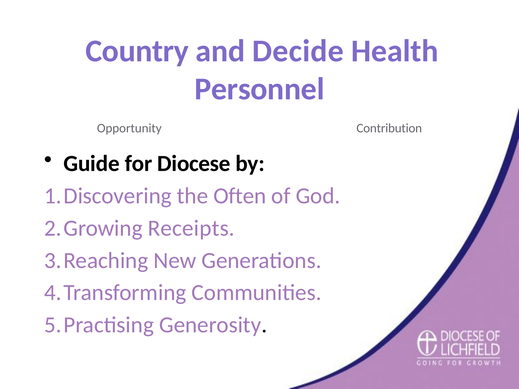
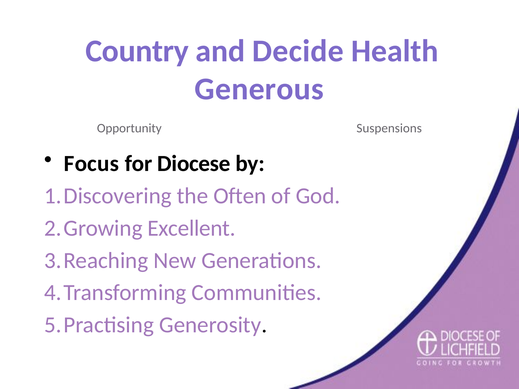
Personnel: Personnel -> Generous (259, 89)
Contribution: Contribution -> Suspensions (389, 128)
Guide: Guide -> Focus (91, 164)
Receipts: Receipts -> Excellent (192, 228)
